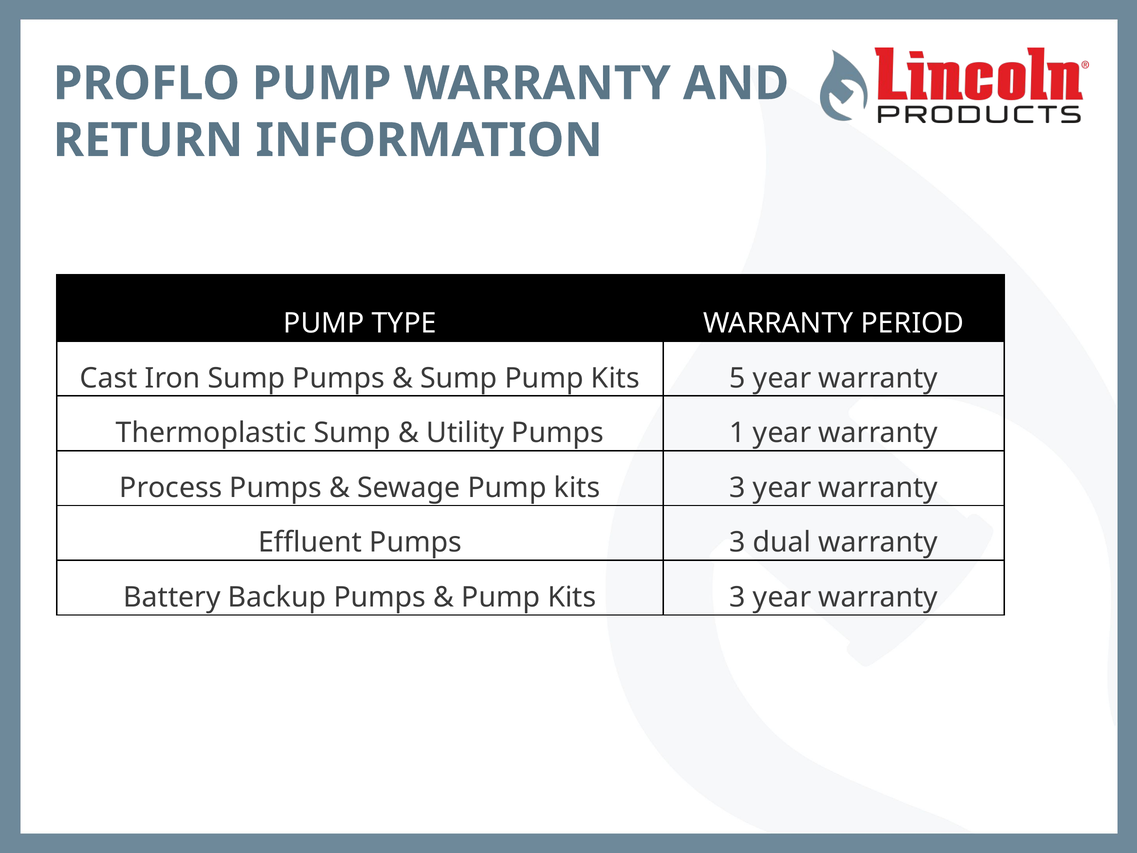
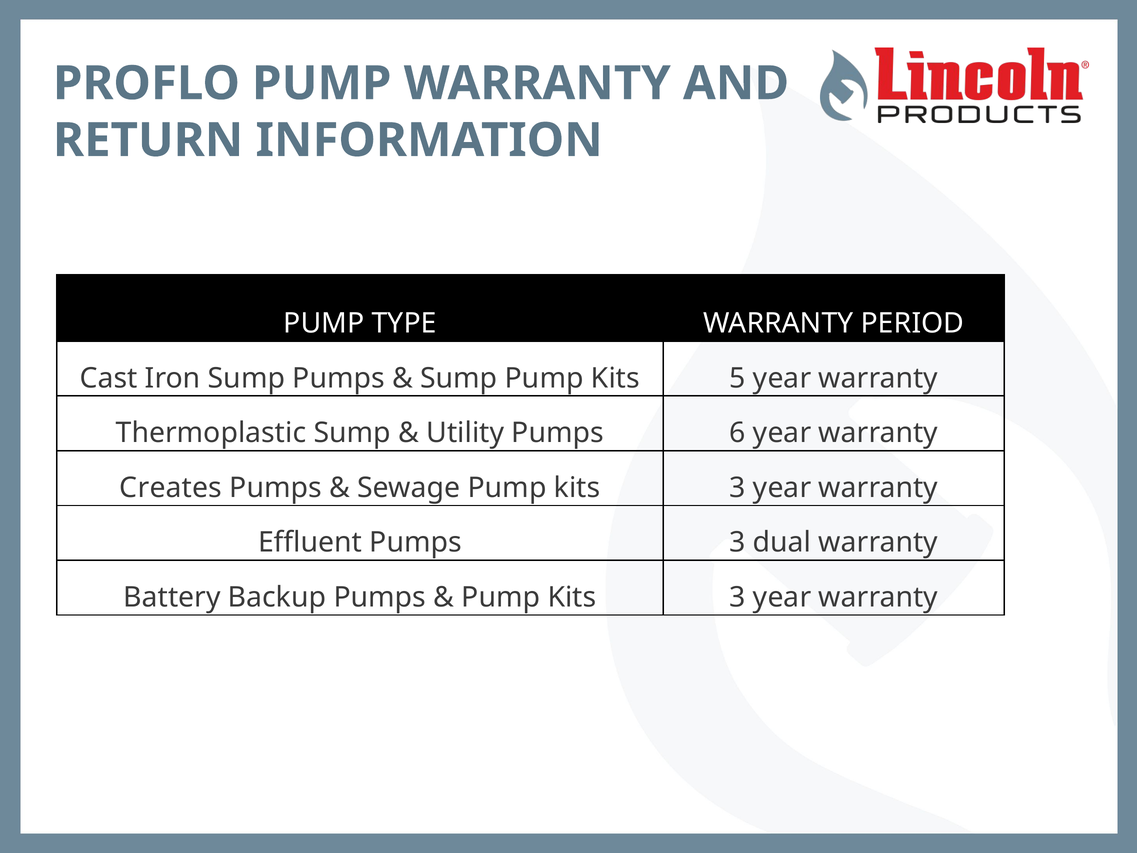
1: 1 -> 6 (738, 433)
Process: Process -> Creates (171, 488)
